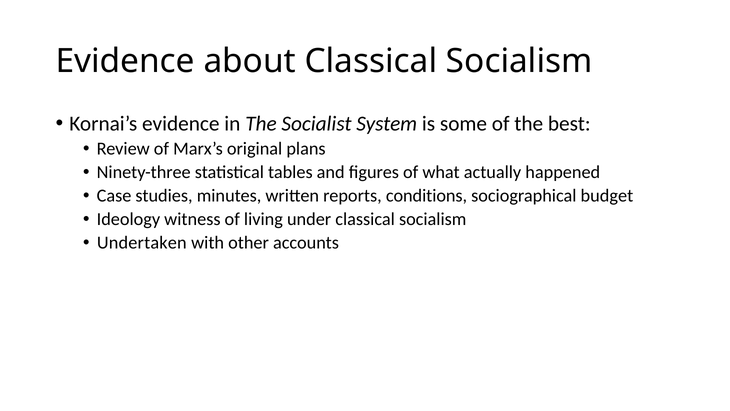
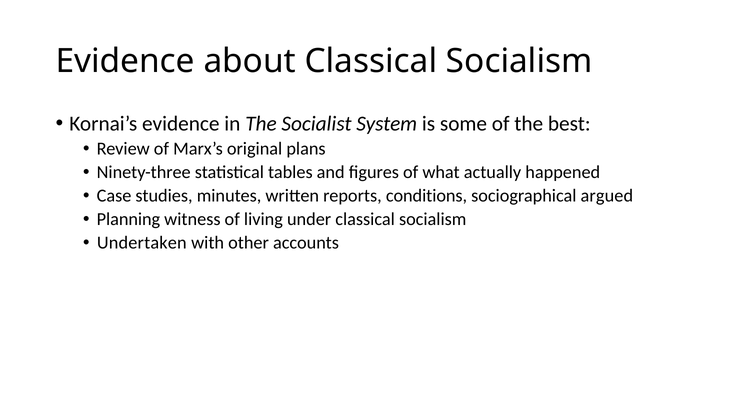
budget: budget -> argued (607, 196)
Ideology: Ideology -> Planning (128, 219)
